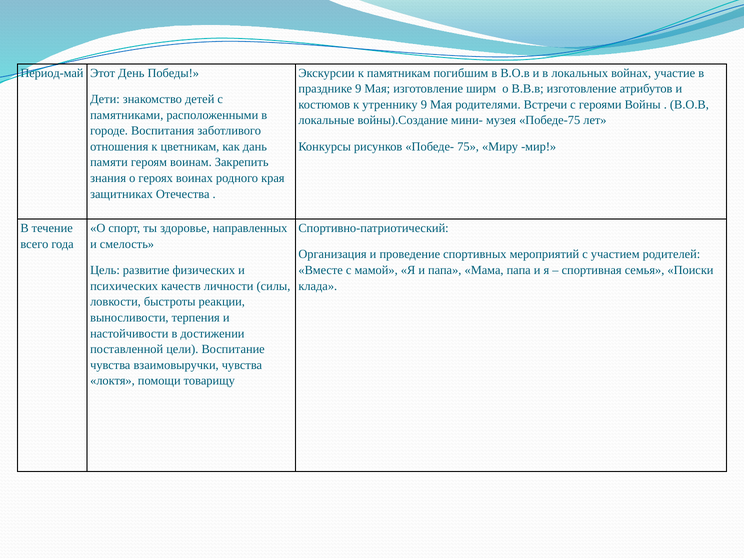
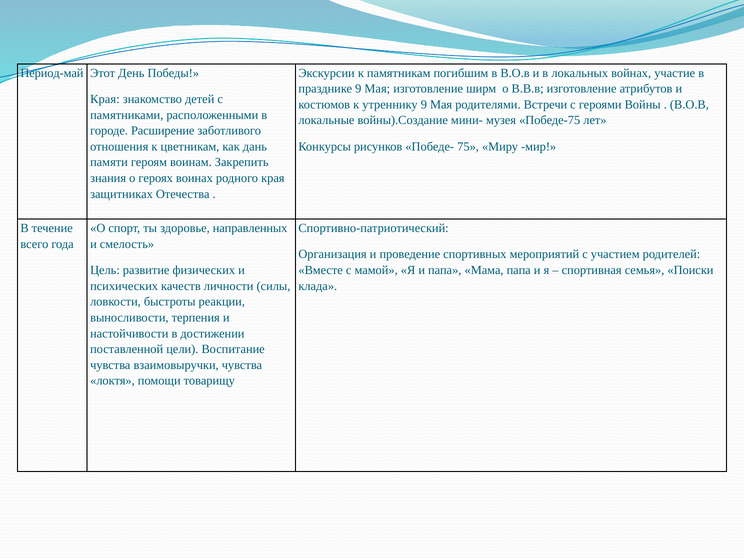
Дети: Дети -> Края (105, 99)
Воспитания: Воспитания -> Расширение (163, 131)
